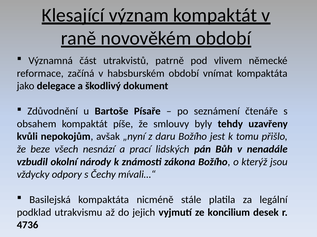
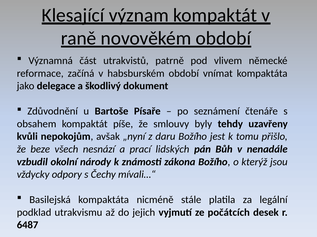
koncilium: koncilium -> počátcích (229, 213)
4736: 4736 -> 6487 (28, 226)
